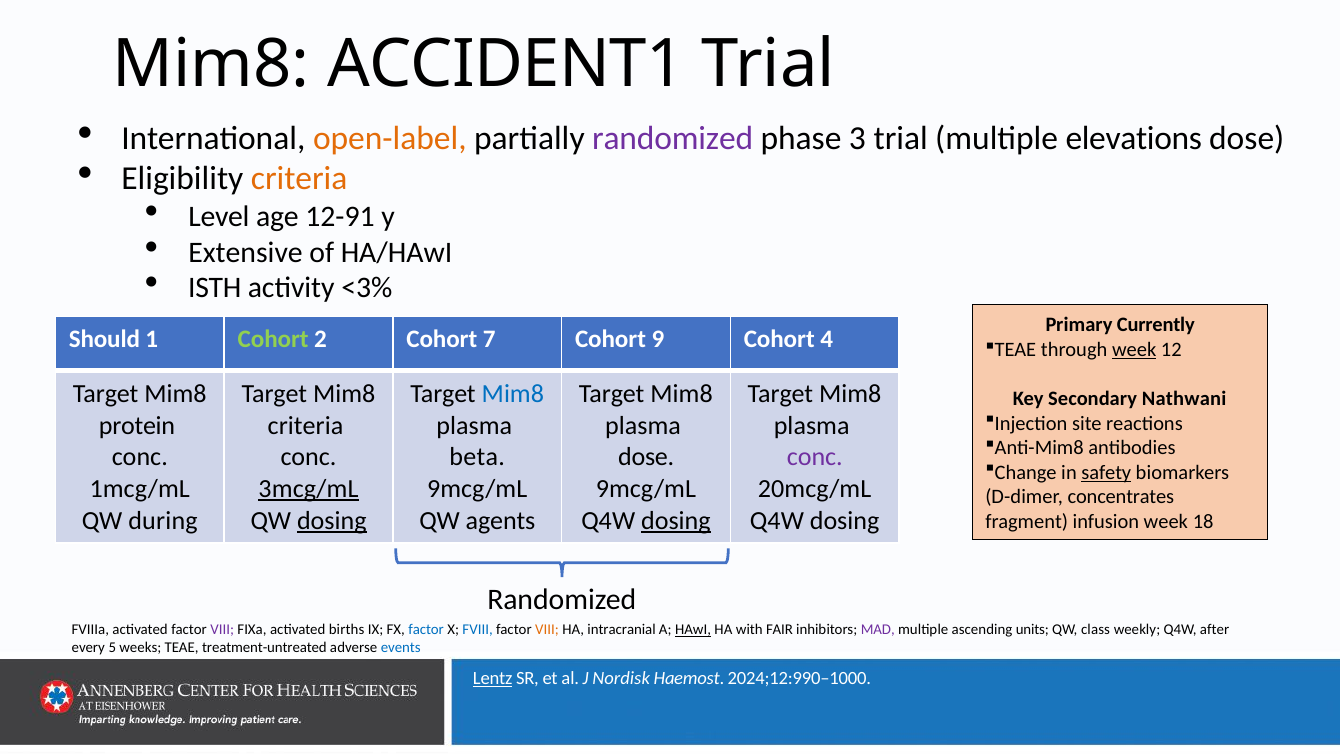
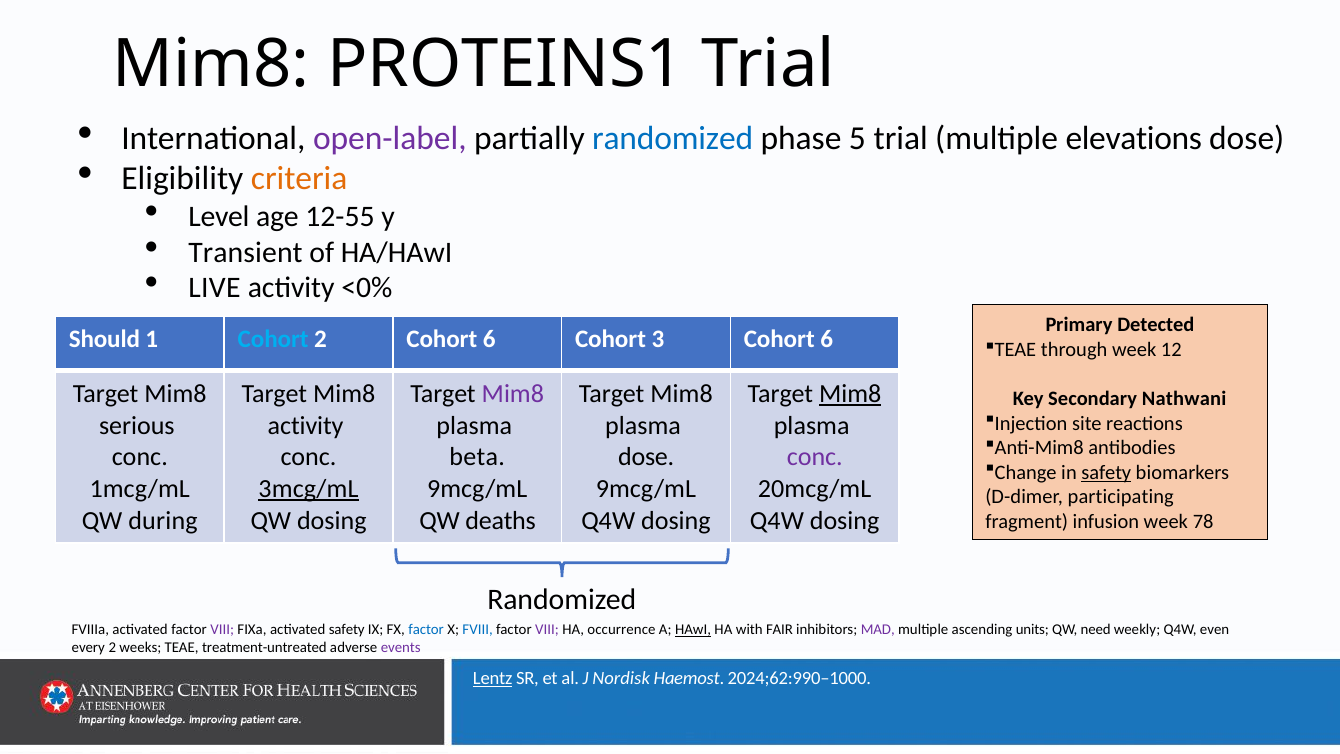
ACCIDENT1: ACCIDENT1 -> PROTEINS1 (506, 65)
open-label colour: orange -> purple (390, 139)
randomized colour: purple -> blue (673, 139)
3: 3 -> 5 (857, 139)
12-91: 12-91 -> 12-55 (340, 216)
Extensive: Extensive -> Transient (246, 252)
ISTH: ISTH -> LIVE (215, 288)
<3%: <3% -> <0% (367, 288)
Currently: Currently -> Detected (1156, 325)
Cohort colour: light green -> light blue (273, 339)
2 Cohort 7: 7 -> 6 (489, 339)
9: 9 -> 3 (658, 339)
4: 4 -> 6 (827, 339)
week underline: present -> none (1134, 349)
Mim8 colour: blue -> purple (513, 394)
Mim8 underline: none -> present (850, 394)
protein: protein -> serious (137, 425)
criteria: criteria -> activity (306, 425)
concentrates: concentrates -> participating (1121, 497)
dosing underline: present -> none (332, 520)
agents: agents -> deaths (501, 520)
dosing underline: present -> none (676, 520)
18: 18 -> 78 (1203, 522)
activated births: births -> safety (347, 630)
VIII colour: orange -> purple (547, 630)
intracranial: intracranial -> occurrence (622, 630)
class: class -> need (1096, 630)
after: after -> even (1215, 630)
every 5: 5 -> 2 (112, 648)
events colour: blue -> purple (401, 648)
2024;12:990–1000: 2024;12:990–1000 -> 2024;62:990–1000 (799, 678)
